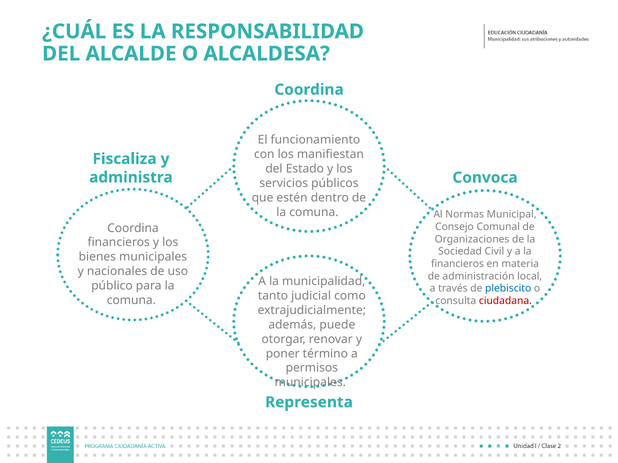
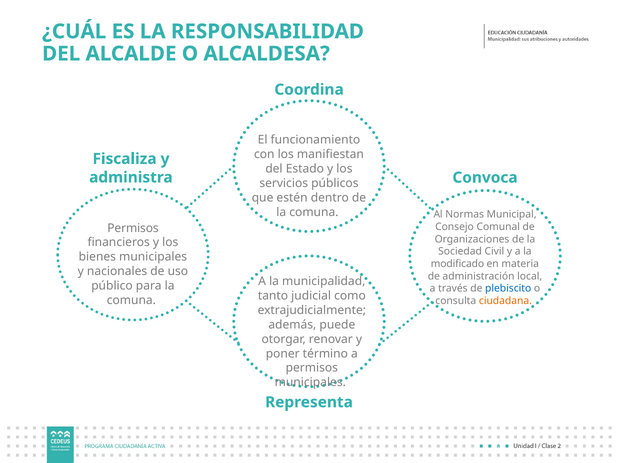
Coordina: Coordina -> Permisos (133, 228)
financieros: financieros -> modificado (458, 264)
ciudadana colour: red -> orange (505, 301)
